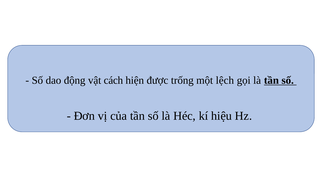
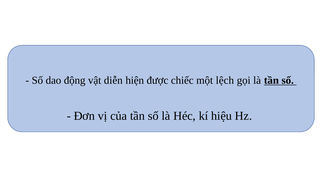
cách: cách -> diễn (113, 80)
trống: trống -> chiếc (182, 80)
